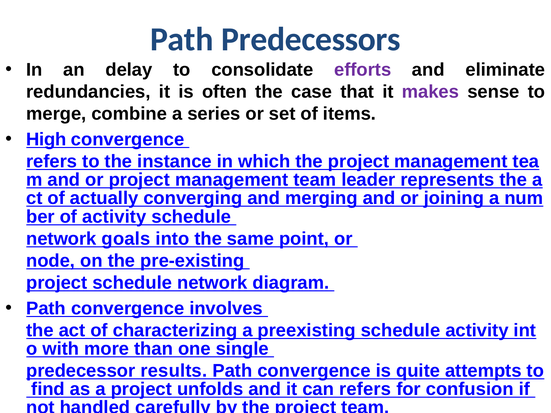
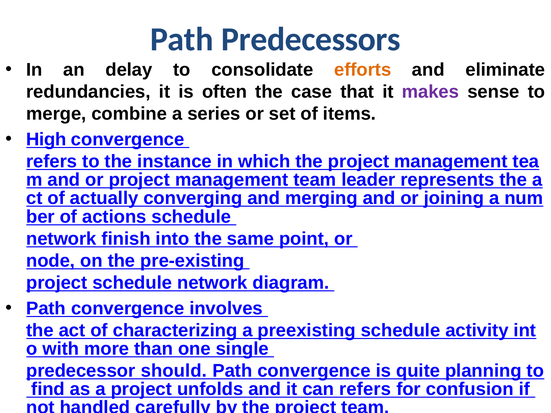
efforts colour: purple -> orange (363, 70)
of activity: activity -> actions (114, 217)
goals: goals -> finish (126, 239)
results: results -> should (174, 371)
attempts: attempts -> planning (483, 371)
